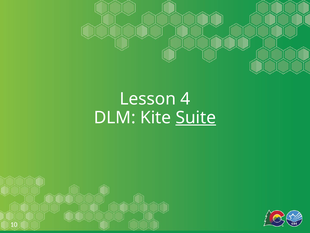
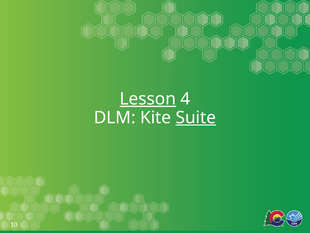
Lesson underline: none -> present (148, 99)
